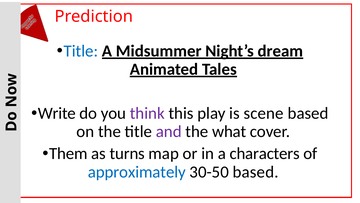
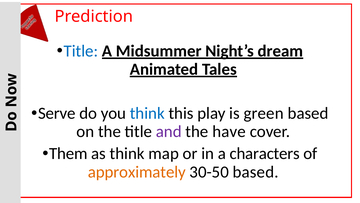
Write: Write -> Serve (57, 113)
think colour: purple -> blue (147, 113)
scene: scene -> green (264, 113)
what: what -> have (229, 131)
as turns: turns -> think (127, 153)
approximately colour: blue -> orange (137, 172)
